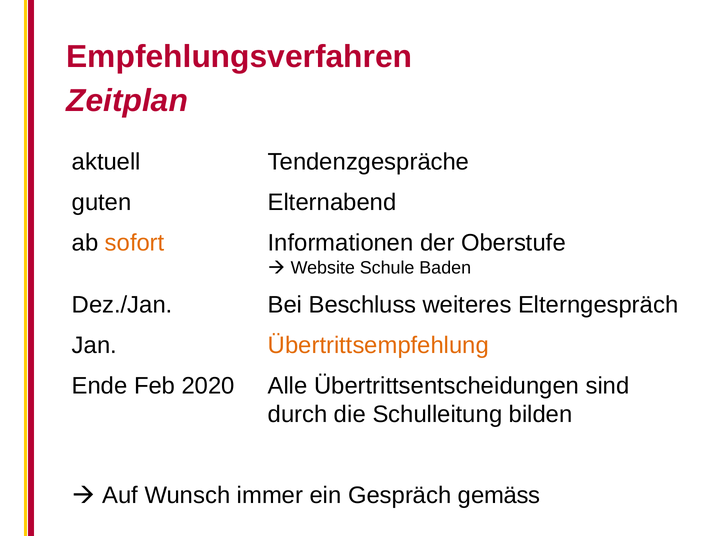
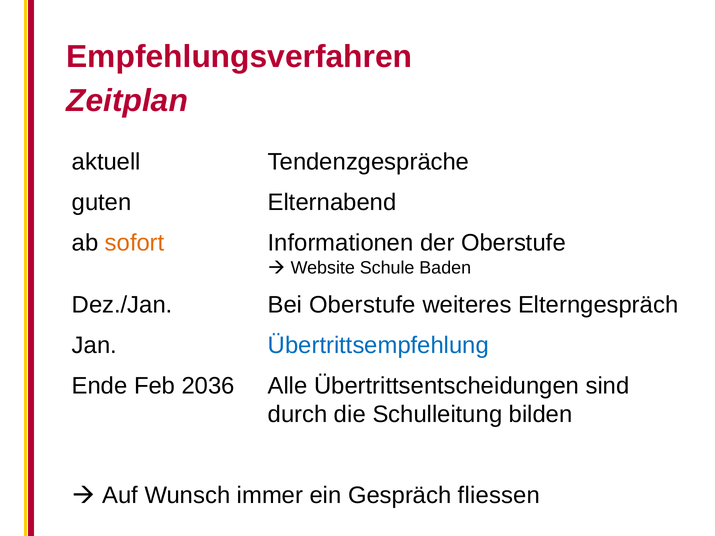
Bei Beschluss: Beschluss -> Oberstufe (362, 305)
Übertrittsempfehlung colour: orange -> blue (378, 346)
2020: 2020 -> 2036 (208, 386)
gemäss: gemäss -> fliessen (499, 496)
